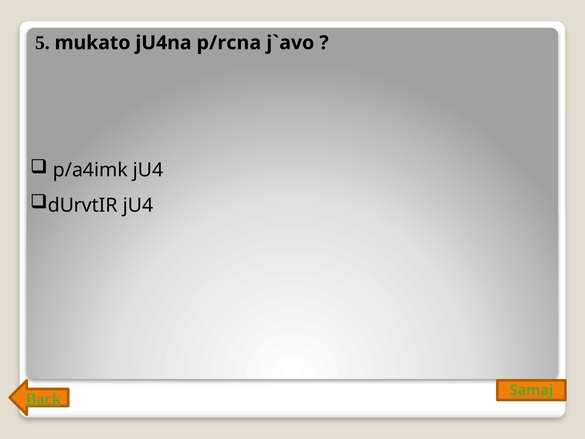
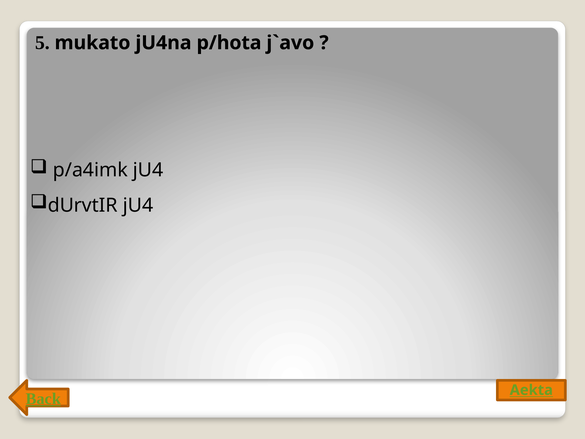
p/rcna: p/rcna -> p/hota (229, 43)
Samaj: Samaj -> Aekta (531, 390)
